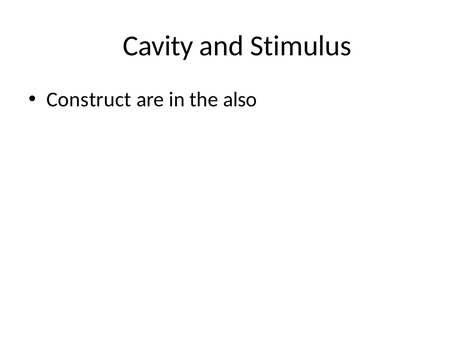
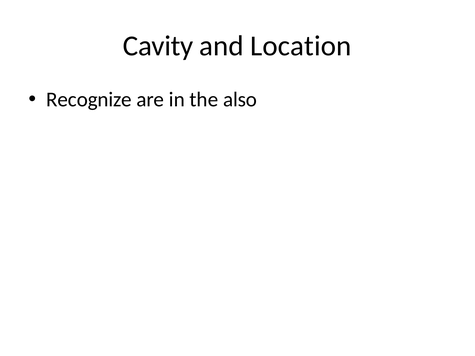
Stimulus: Stimulus -> Location (301, 46)
Construct: Construct -> Recognize (89, 100)
